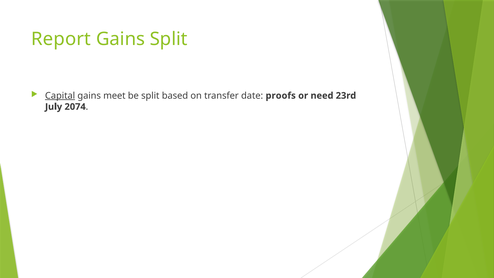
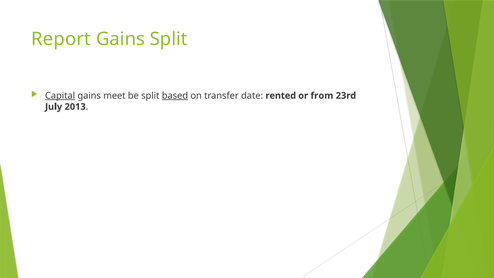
based underline: none -> present (175, 96)
proofs: proofs -> rented (281, 96)
need: need -> from (322, 96)
2074: 2074 -> 2013 (75, 107)
